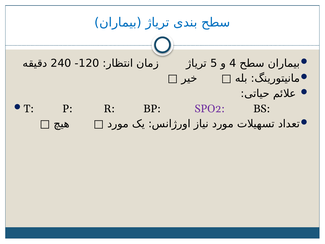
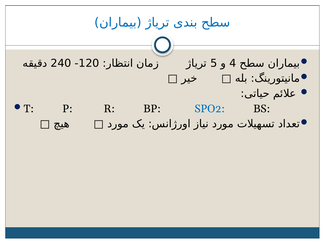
SPO2 colour: purple -> blue (210, 109)
